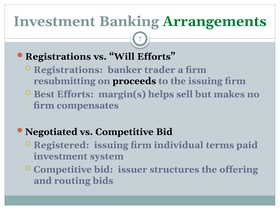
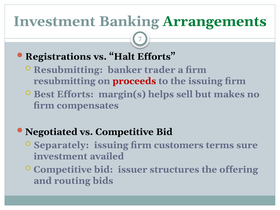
Will: Will -> Halt (122, 57)
Registrations: Registrations -> Resubmitting (68, 70)
proceeds colour: black -> red (134, 81)
Registered: Registered -> Separately (61, 145)
individual: individual -> customers (179, 145)
paid: paid -> sure (247, 145)
system: system -> availed (107, 156)
